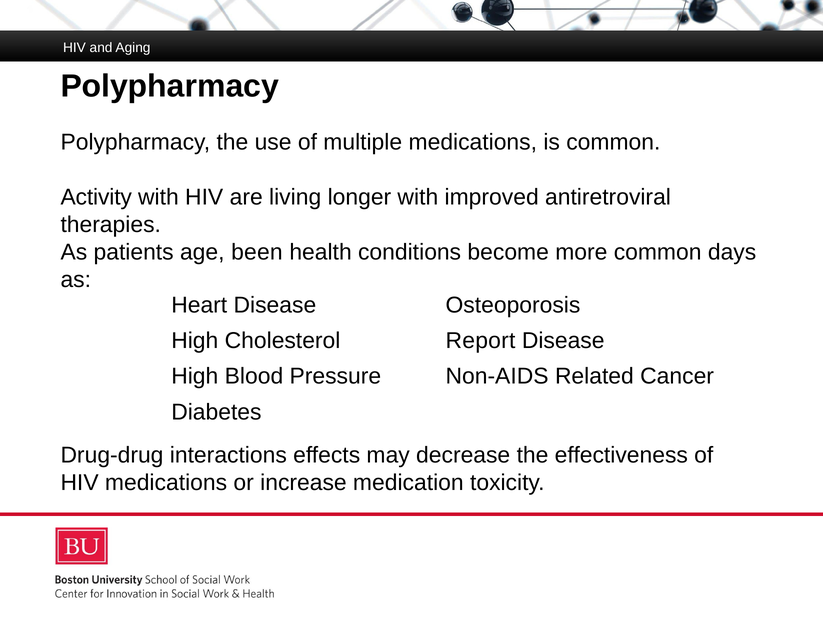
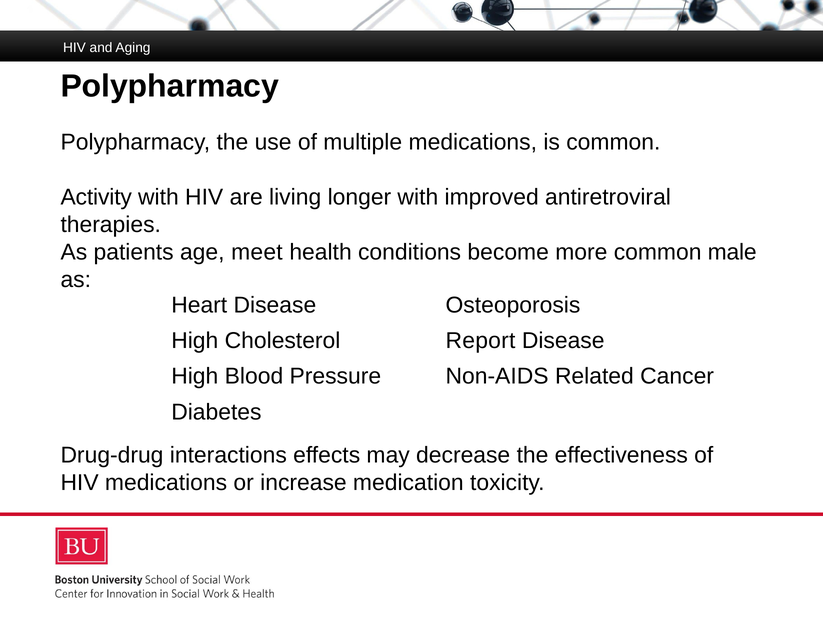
been: been -> meet (257, 252)
days: days -> male (732, 252)
